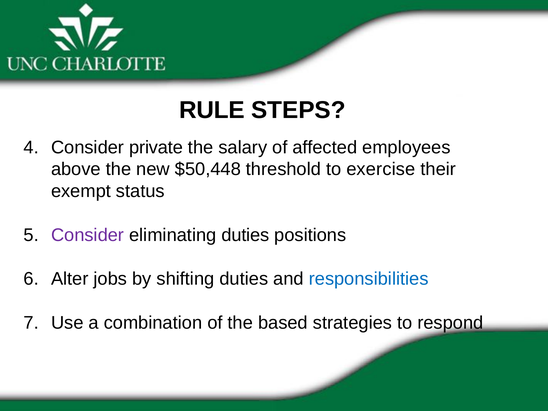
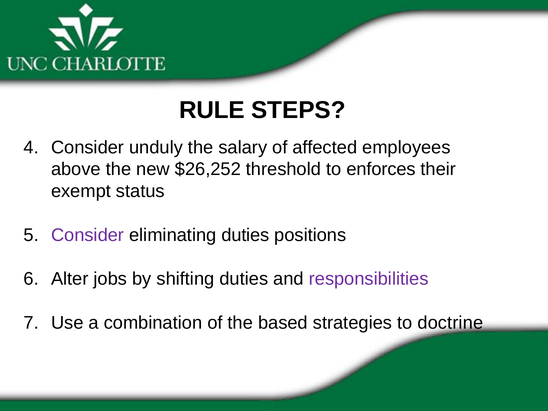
private: private -> unduly (156, 147)
$50,448: $50,448 -> $26,252 (208, 169)
exercise: exercise -> enforces (381, 169)
responsibilities colour: blue -> purple (369, 279)
respond: respond -> doctrine (450, 323)
